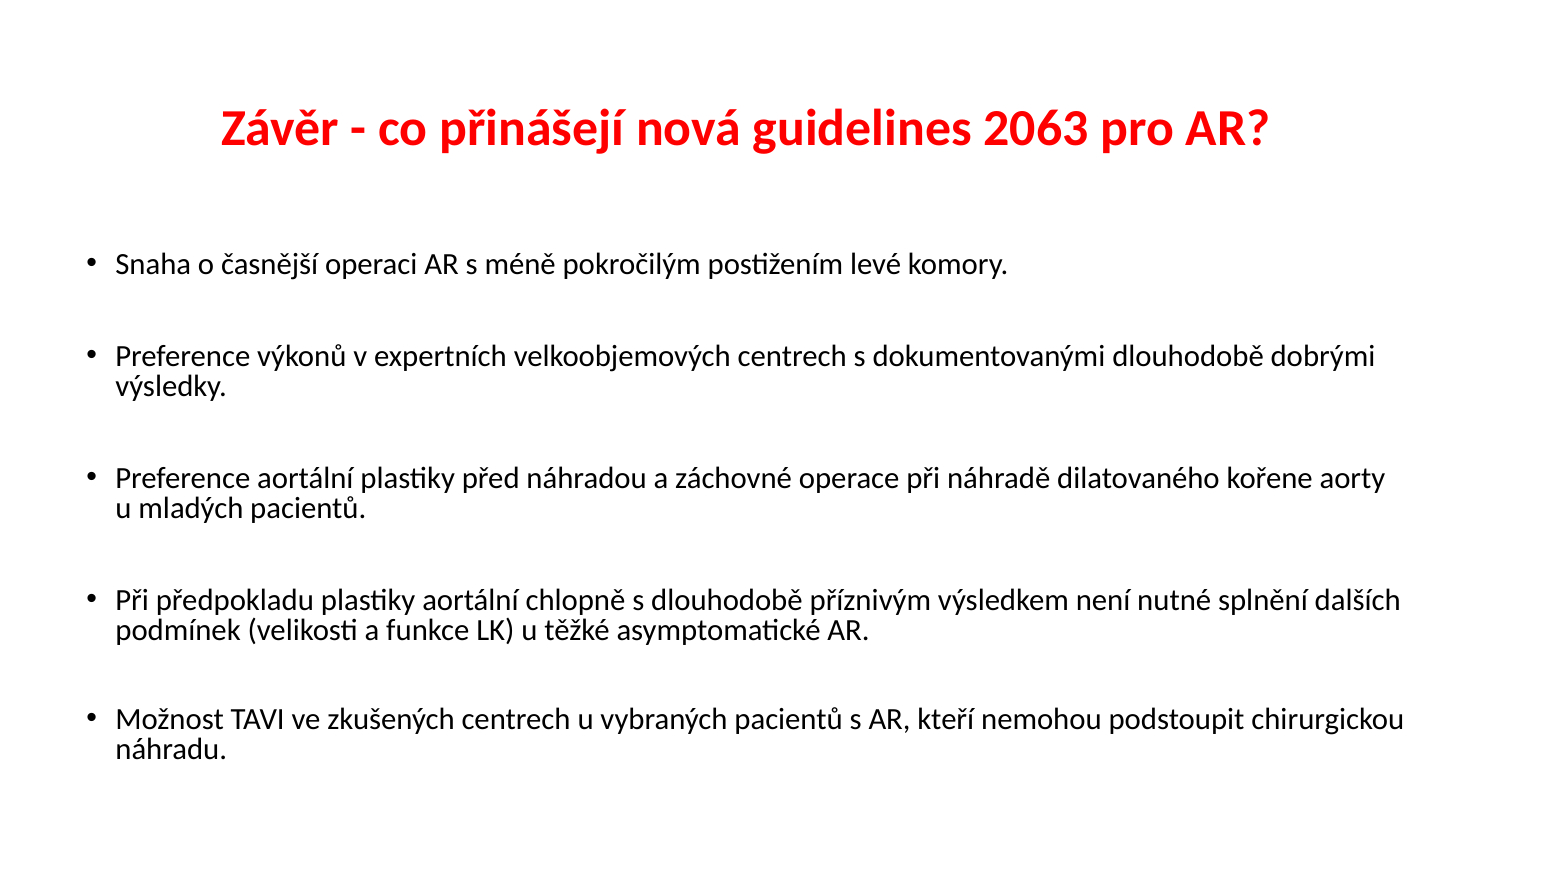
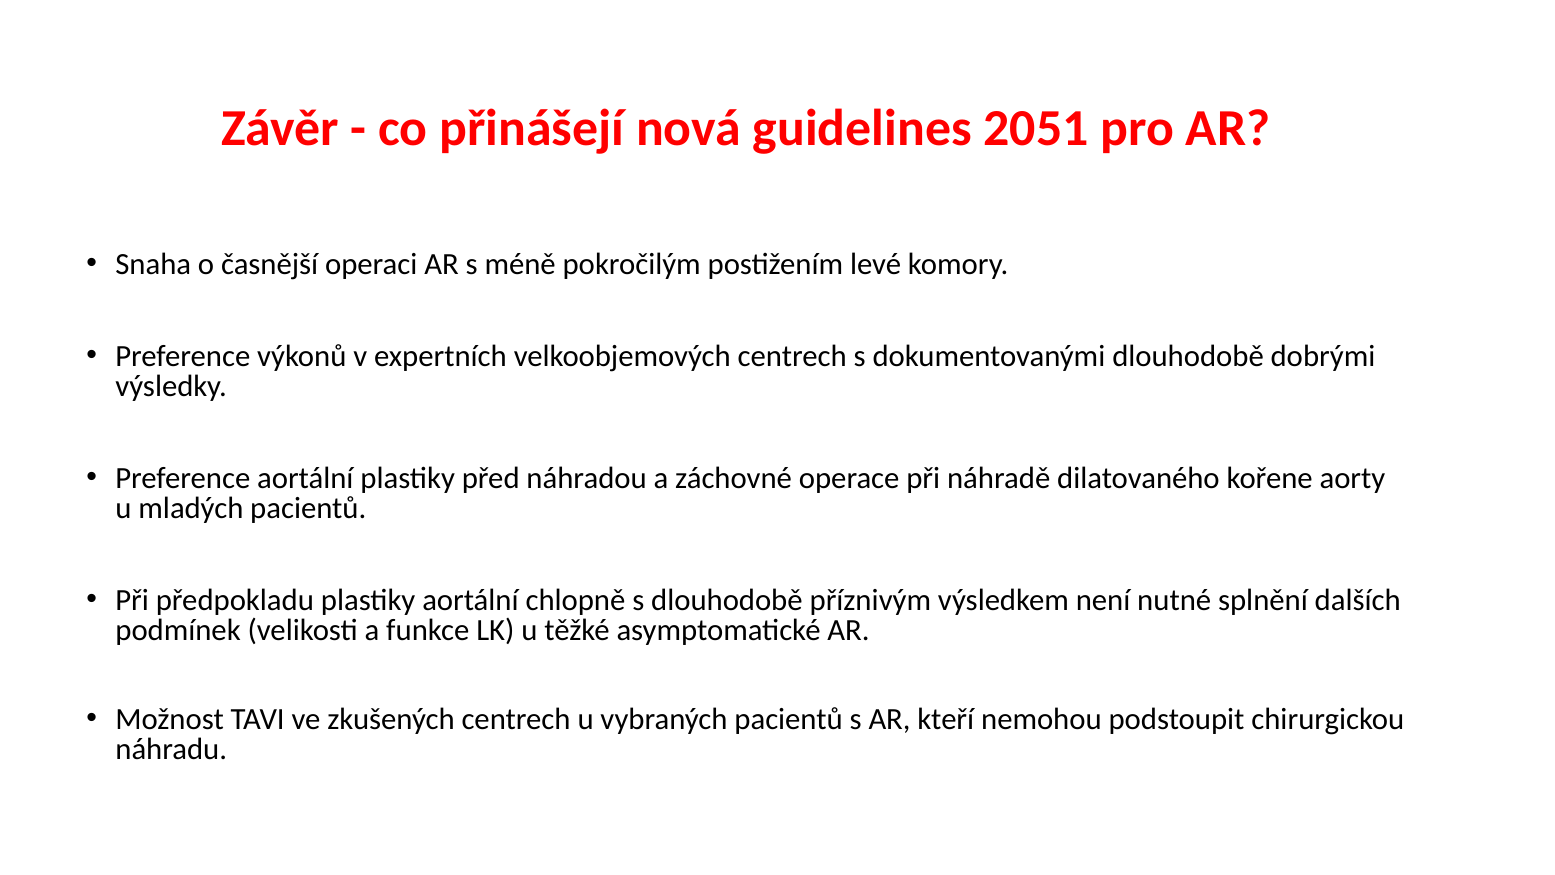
2063: 2063 -> 2051 (1036, 128)
